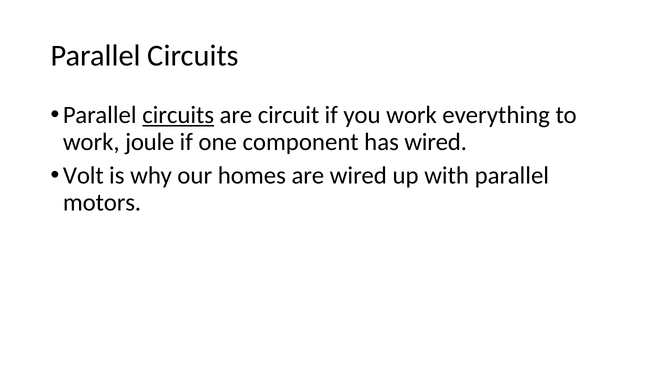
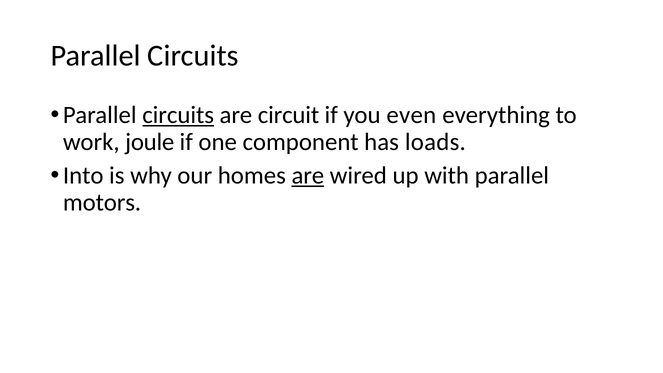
you work: work -> even (411, 115)
has wired: wired -> loads (435, 142)
Volt: Volt -> Into (83, 176)
are underline: none -> present (308, 176)
